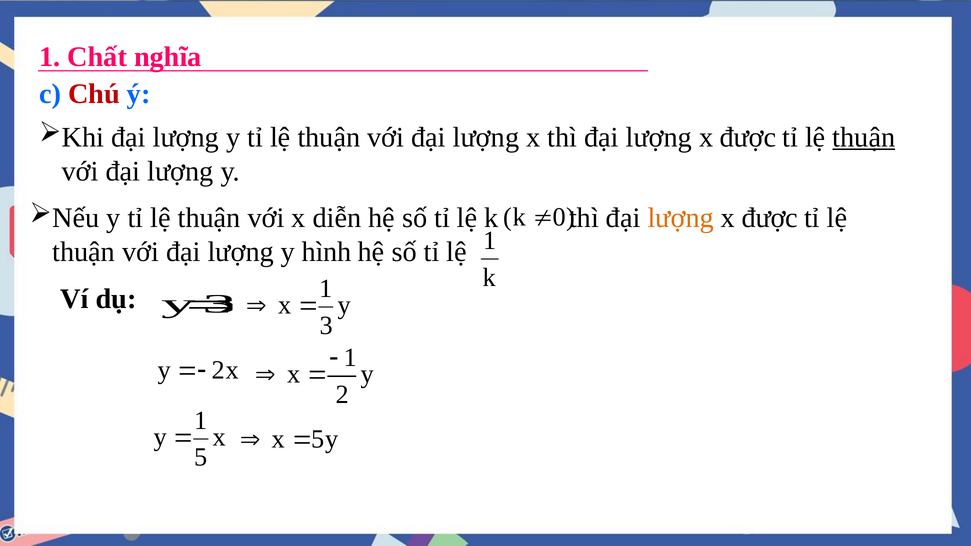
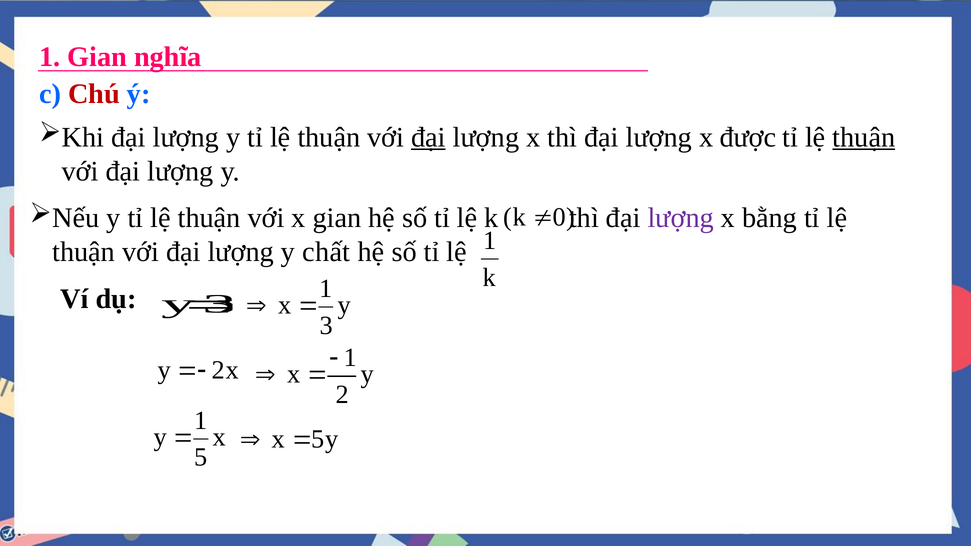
1 Chất: Chất -> Gian (97, 57)
đại underline: none -> present (428, 137)
x diễn: diễn -> gian (337, 218)
lượng colour: orange -> purple (681, 218)
được: được -> bằng (770, 218)
hình: hình -> chất (326, 252)
